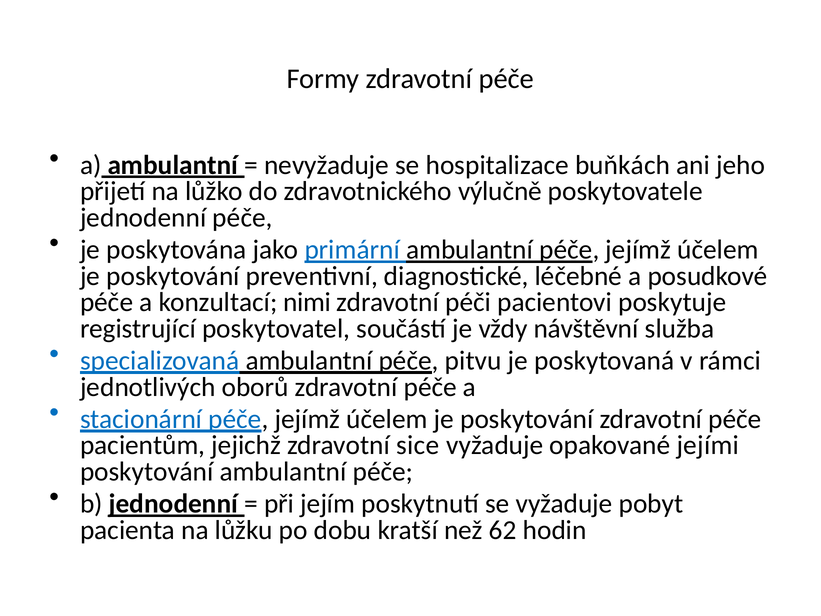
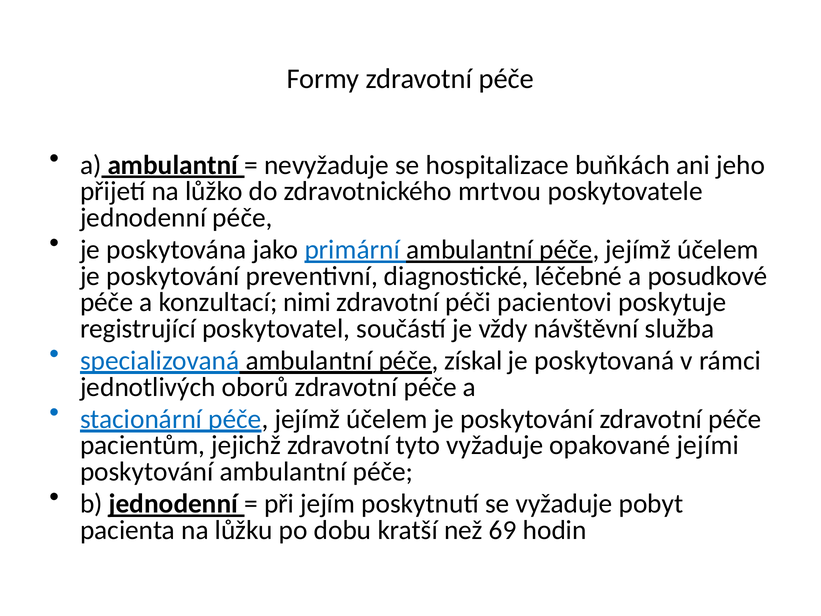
výlučně: výlučně -> mrtvou (500, 191)
pitvu: pitvu -> získal (473, 361)
sice: sice -> tyto (418, 445)
62: 62 -> 69 (503, 530)
